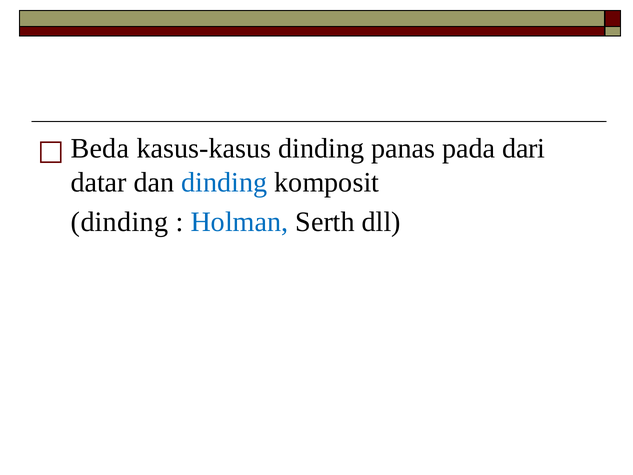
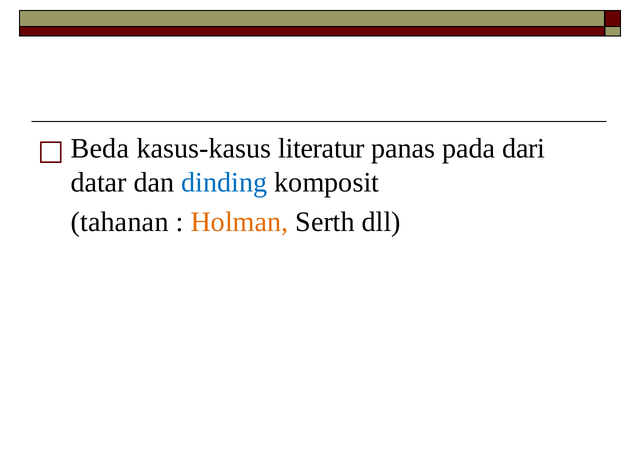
kasus-kasus dinding: dinding -> literatur (321, 149)
dinding: dinding -> tahanan (120, 222)
Holman colour: blue -> orange (239, 222)
